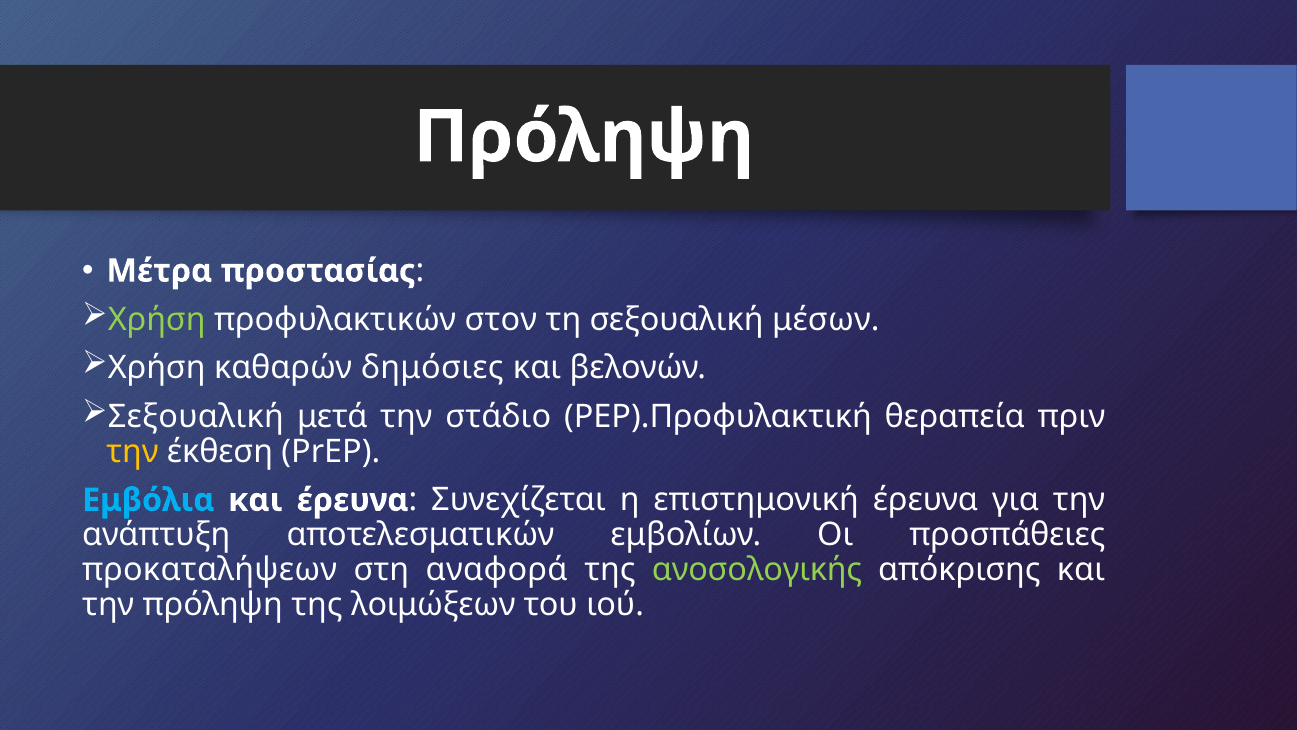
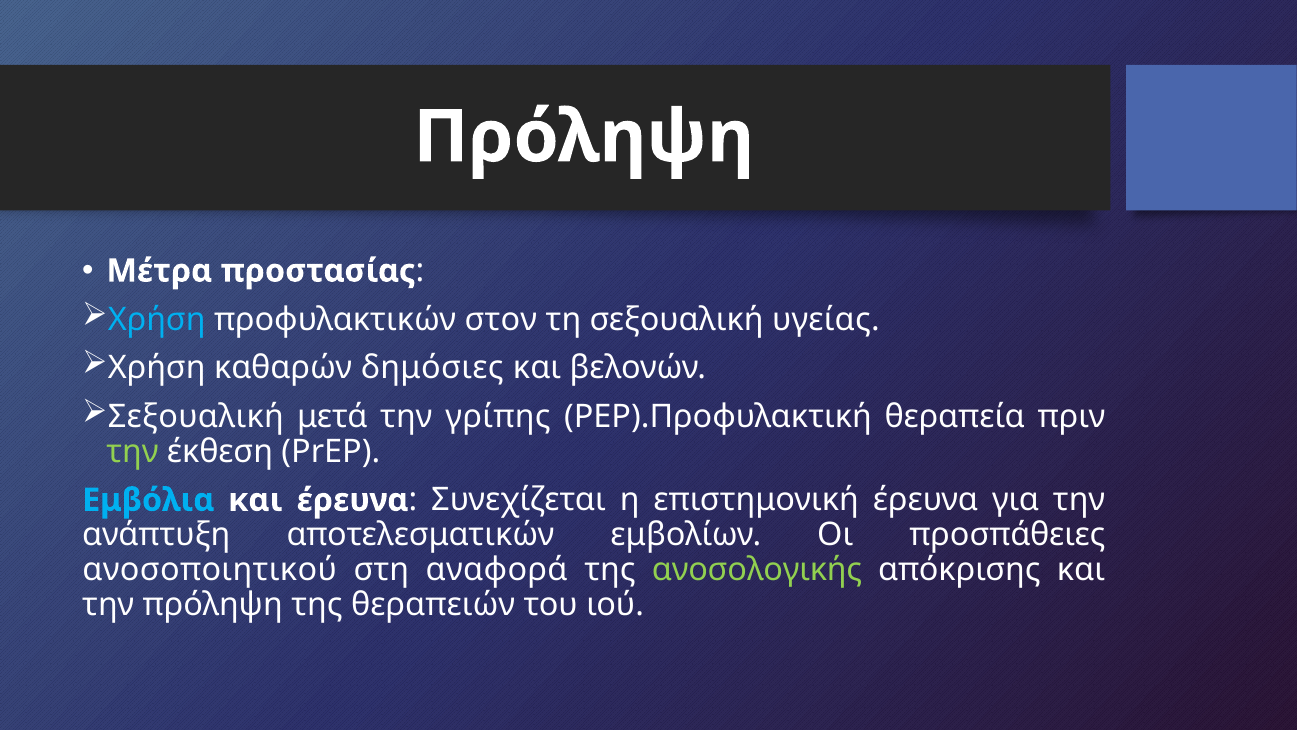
Χρήση colour: light green -> light blue (157, 319)
μέσων: μέσων -> υγείας (826, 319)
στάδιο: στάδιο -> γρίπης (498, 416)
την colour: yellow -> light green (133, 451)
προκαταλήψεων: προκαταλήψεων -> ανοσοποιητικού (210, 570)
λοιμώξεων: λοιμώξεων -> θεραπειών (433, 605)
